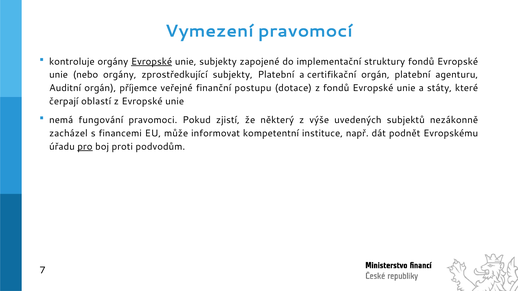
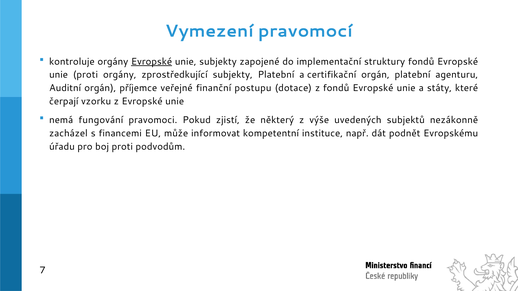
unie nebo: nebo -> proti (85, 75)
oblastí: oblastí -> vzorku (96, 101)
pro underline: present -> none (85, 147)
